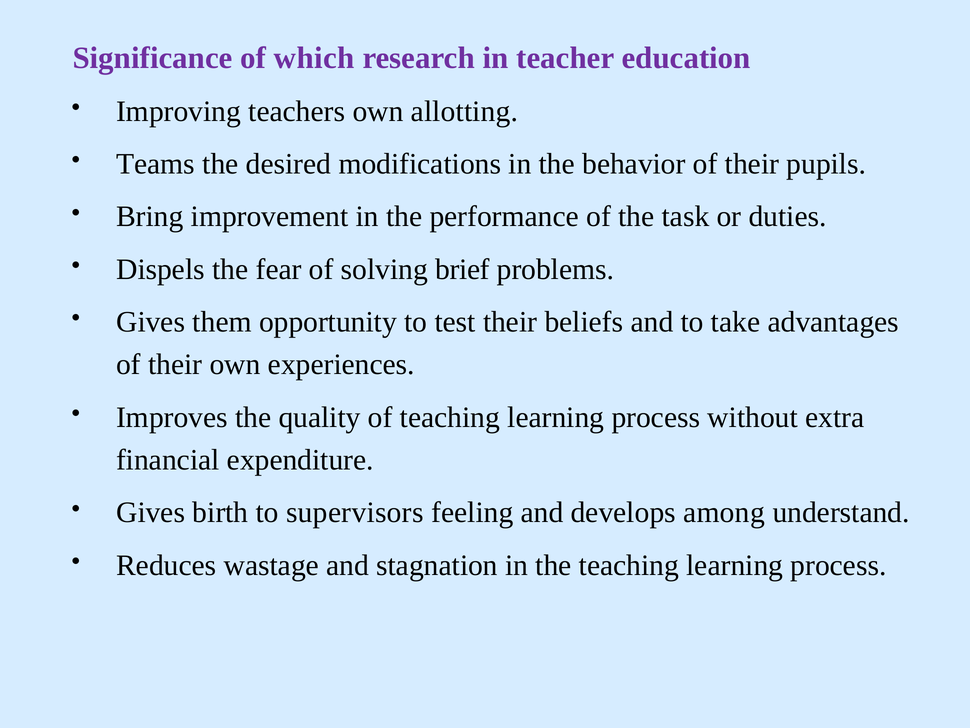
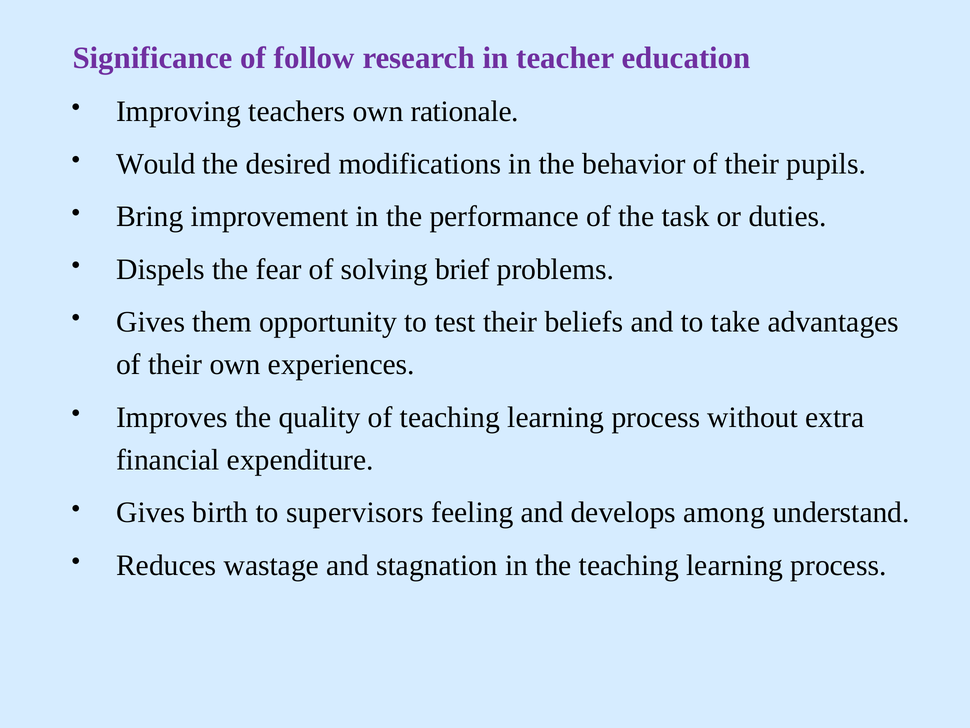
which: which -> follow (314, 58)
allotting: allotting -> rationale (465, 111)
Teams: Teams -> Would (156, 164)
